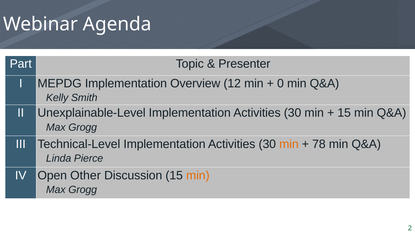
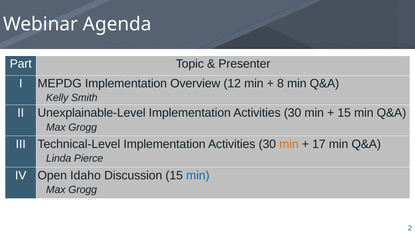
0: 0 -> 8 (280, 83)
78: 78 -> 17 (319, 144)
Other: Other -> Idaho (86, 175)
min colour: orange -> blue (198, 175)
